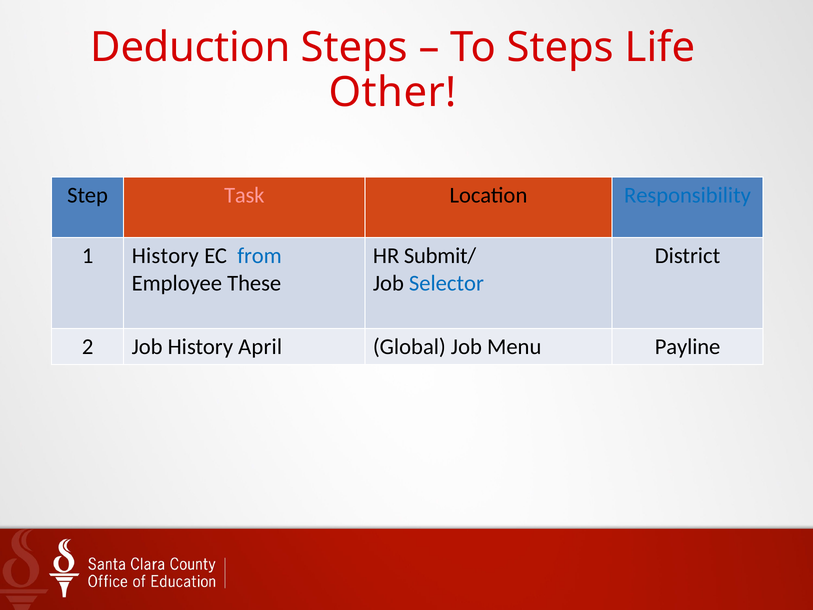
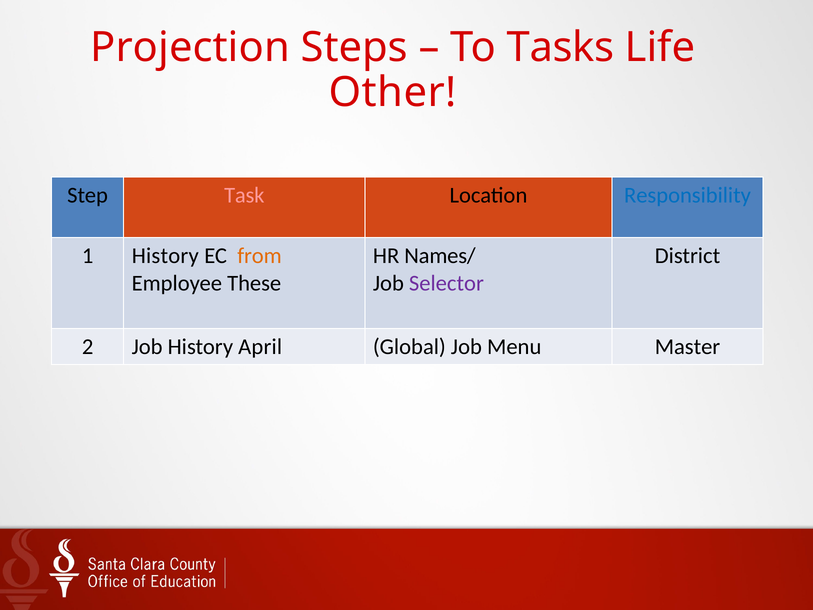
Deduction: Deduction -> Projection (190, 47)
To Steps: Steps -> Tasks (561, 47)
from colour: blue -> orange (259, 256)
Submit/: Submit/ -> Names/ (440, 256)
Selector colour: blue -> purple (446, 283)
Payline: Payline -> Master (688, 347)
